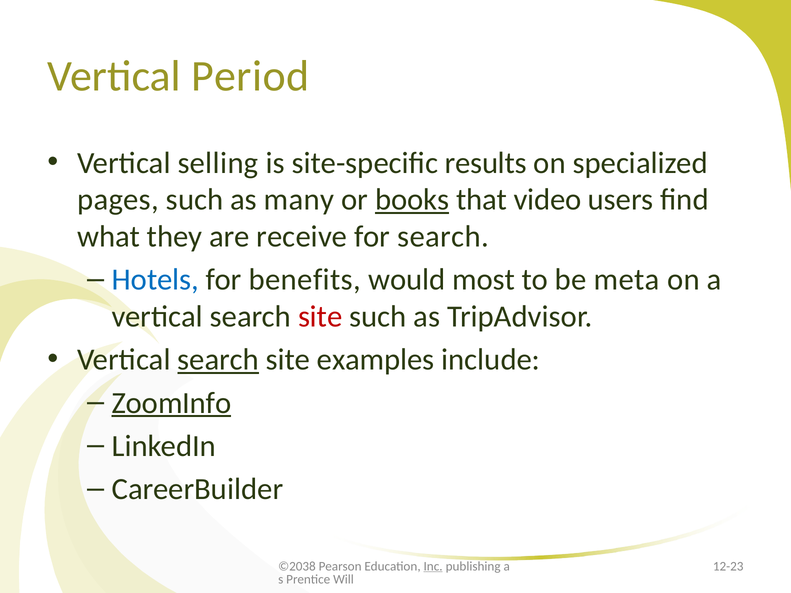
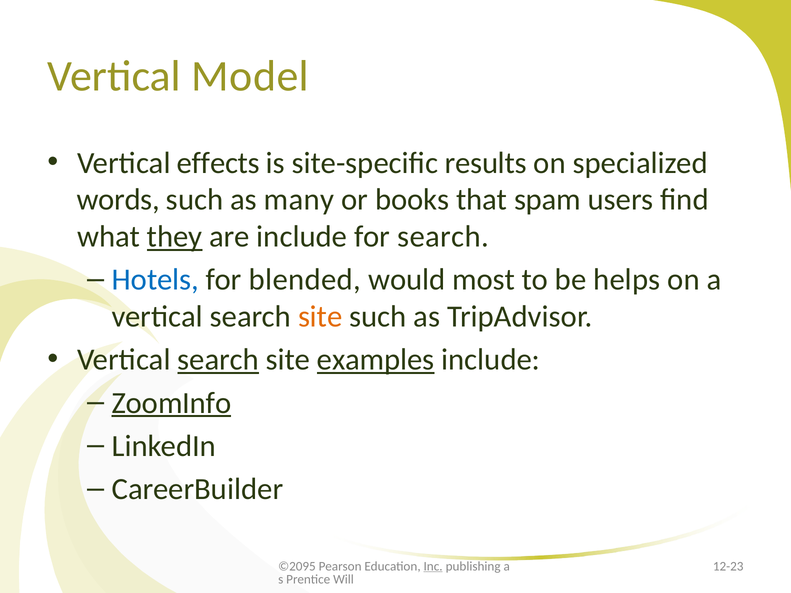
Period: Period -> Model (250, 76)
selling: selling -> effects (218, 163)
pages: pages -> words (118, 200)
books underline: present -> none (412, 200)
video: video -> spam (548, 200)
they underline: none -> present (175, 237)
are receive: receive -> include (302, 237)
benefits: benefits -> blended (305, 280)
meta: meta -> helps (627, 280)
site colour: red -> orange (320, 317)
examples underline: none -> present (376, 360)
©2038: ©2038 -> ©2095 (297, 566)
